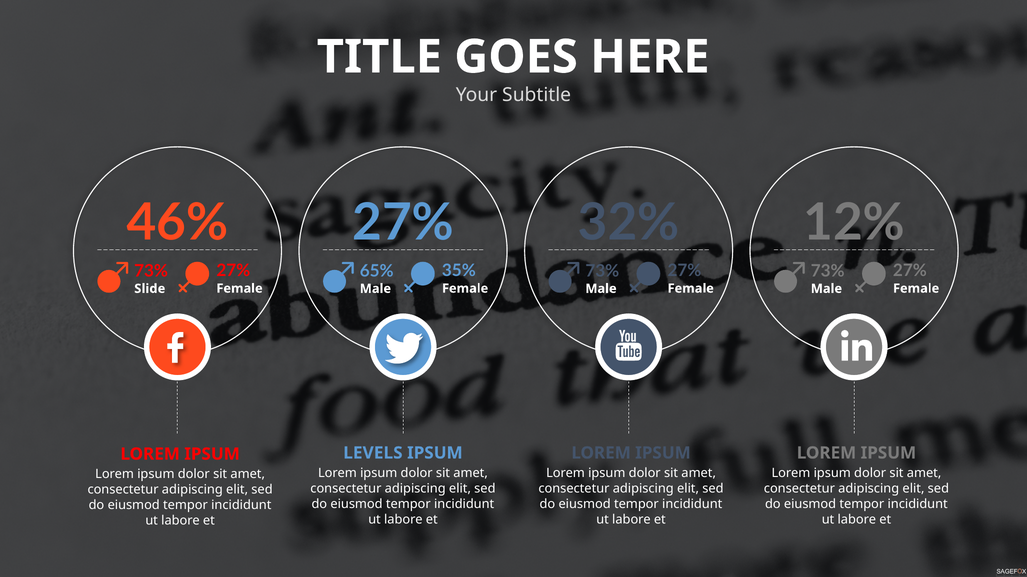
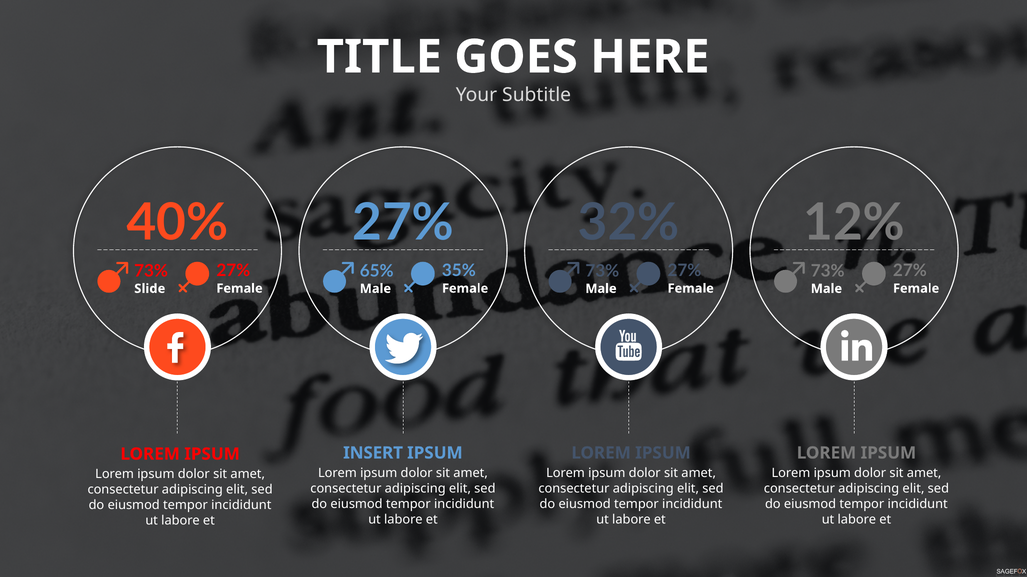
46%: 46% -> 40% (177, 223)
LEVELS: LEVELS -> INSERT (373, 453)
